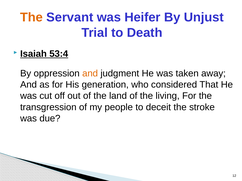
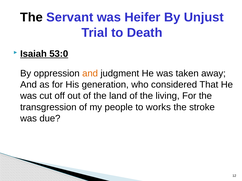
The colour: orange -> black (32, 17)
53:4: 53:4 -> 53:0 (59, 54)
deceit: deceit -> works (158, 107)
